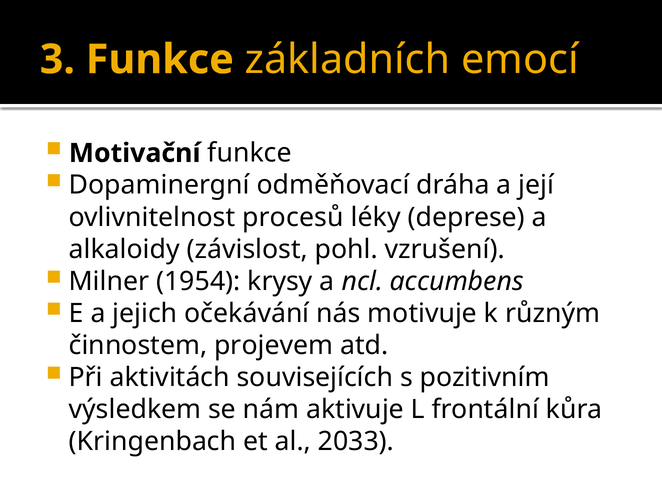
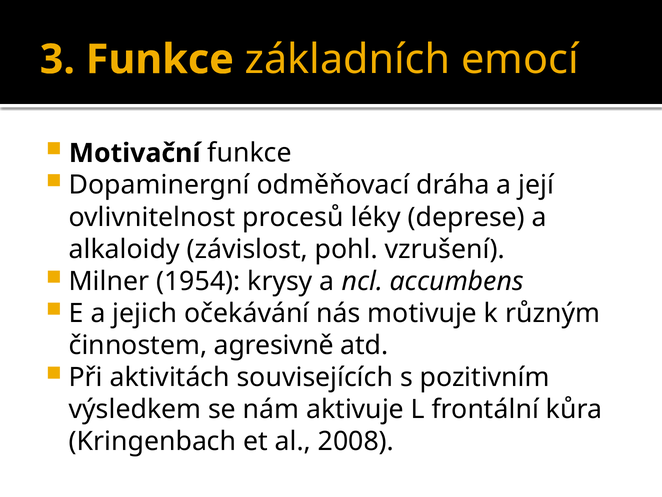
projevem: projevem -> agresivně (274, 345)
2033: 2033 -> 2008 (356, 441)
